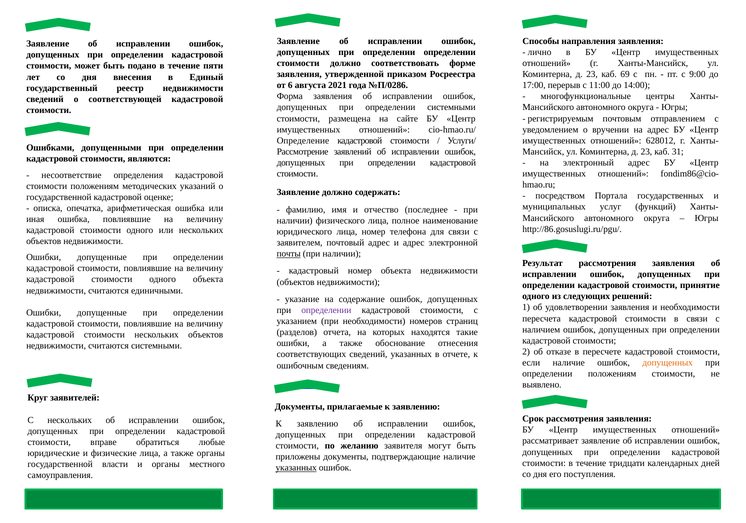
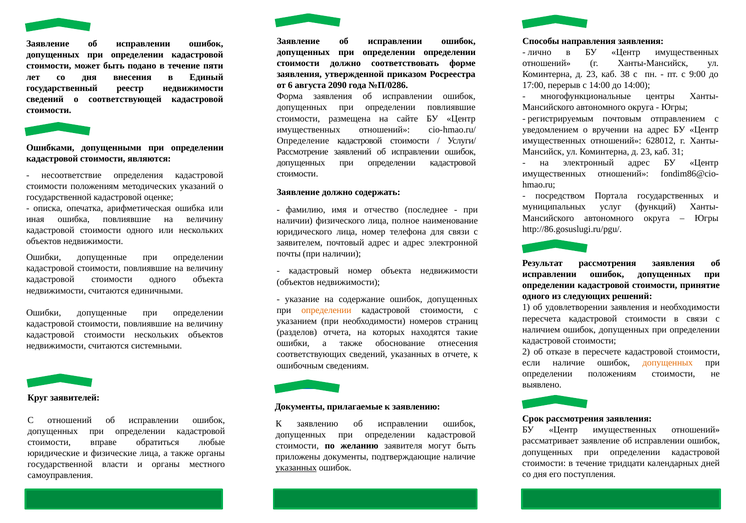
69: 69 -> 38 (625, 74)
2021: 2021 -> 2090 (337, 85)
с 11:00: 11:00 -> 14:00 (599, 85)
определении системными: системными -> повлиявшие (451, 107)
почты underline: present -> none (289, 254)
определении colour: purple -> orange (326, 310)
С нескольких: нескольких -> отношений (70, 420)
